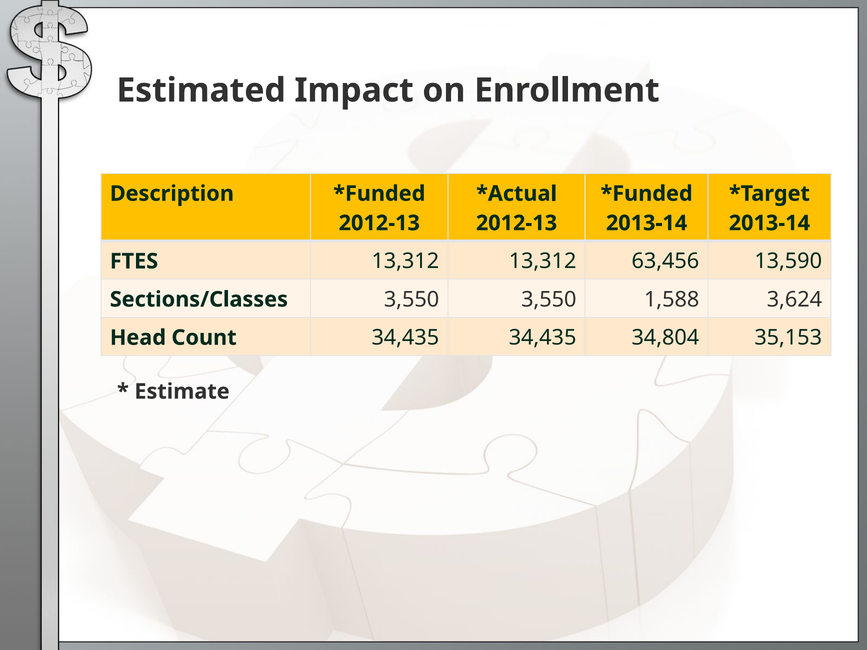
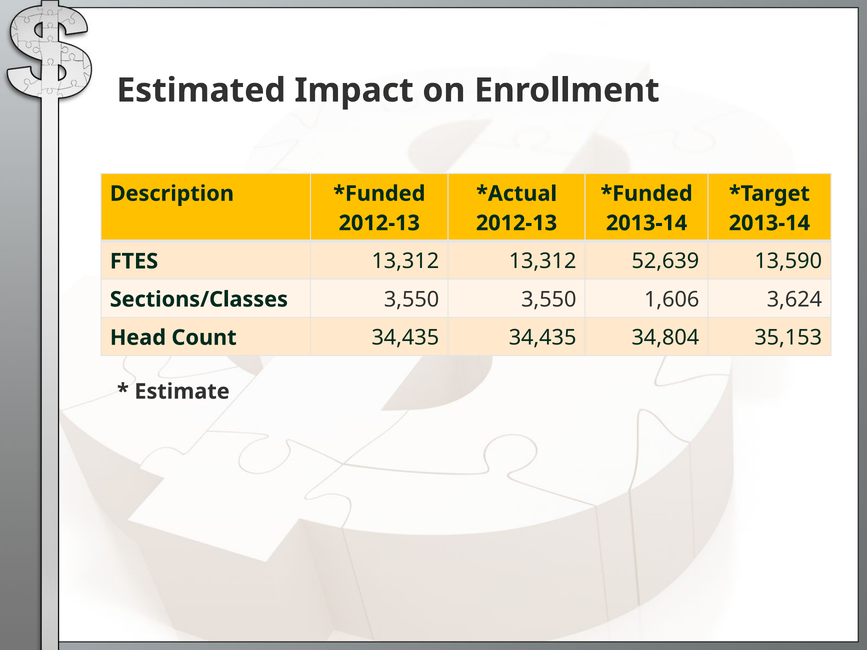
63,456: 63,456 -> 52,639 (665, 261)
1,588: 1,588 -> 1,606 (672, 300)
